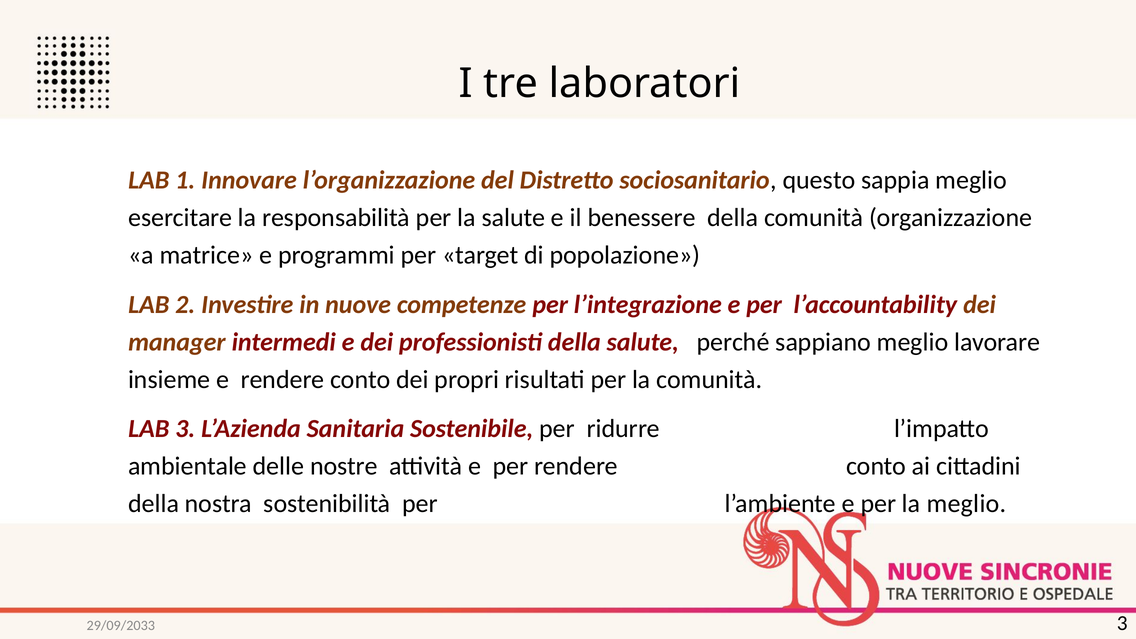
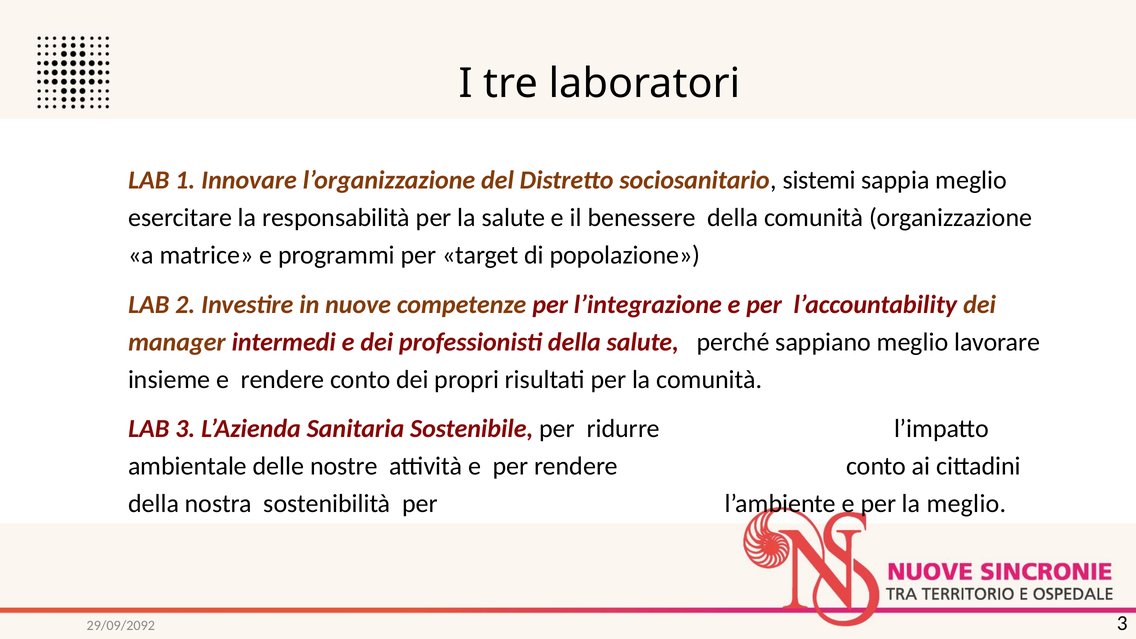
questo: questo -> sistemi (819, 180)
29/09/2033: 29/09/2033 -> 29/09/2092 (121, 626)
